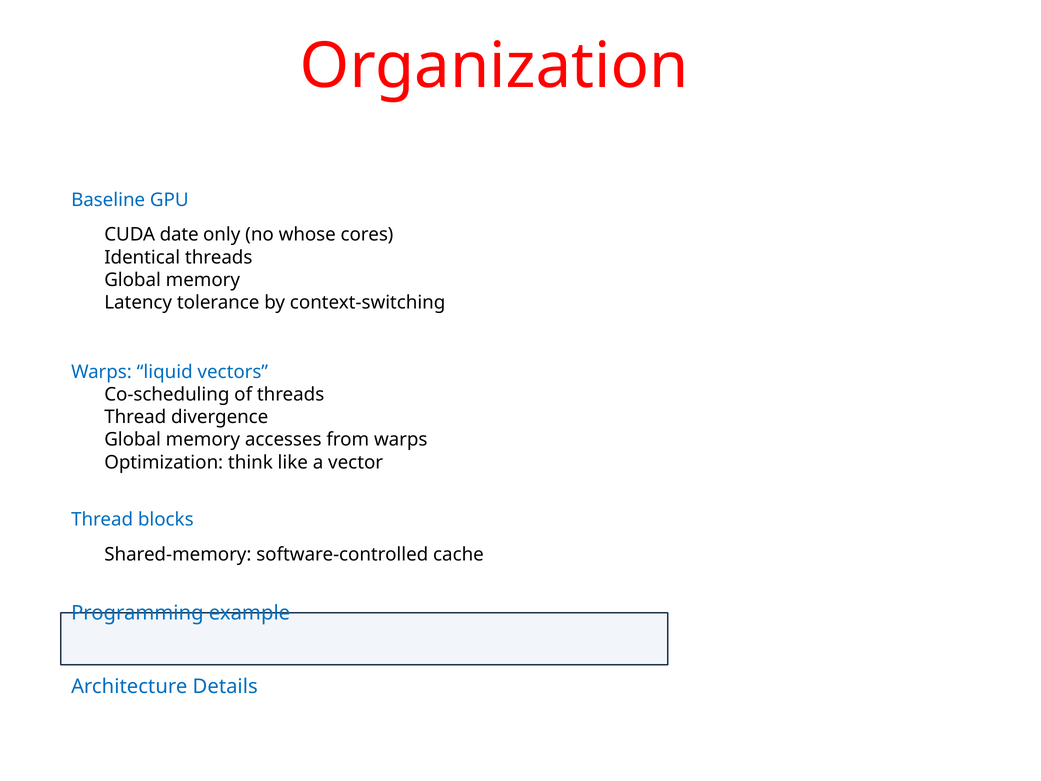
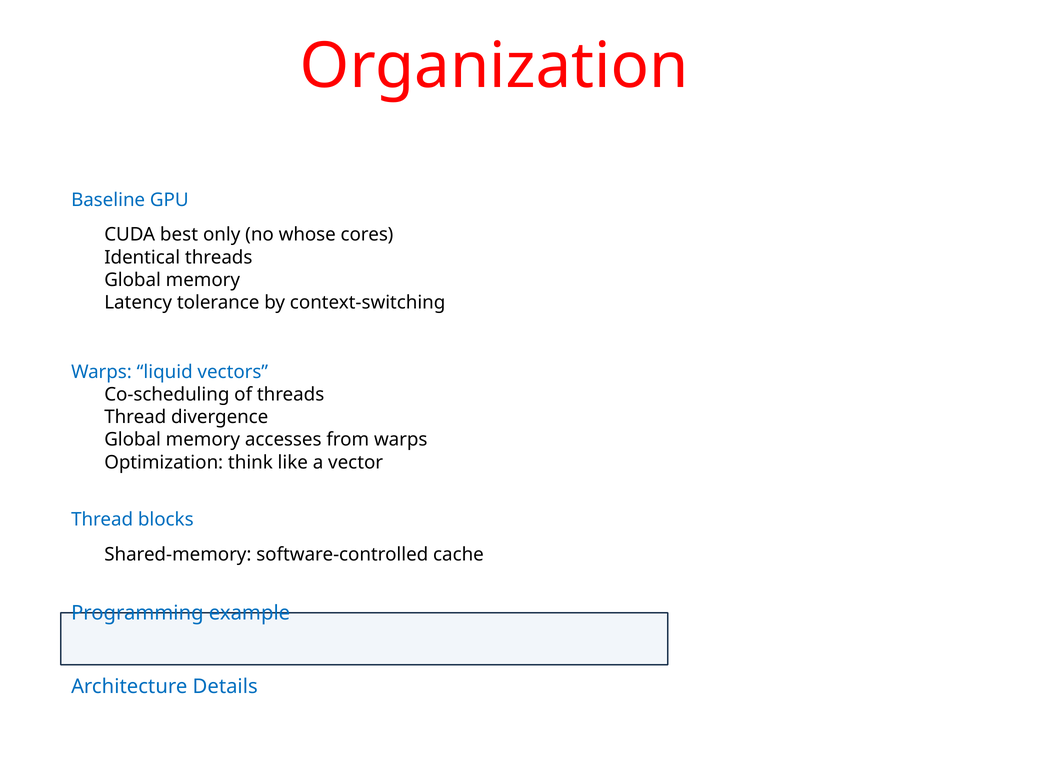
date: date -> best (179, 235)
